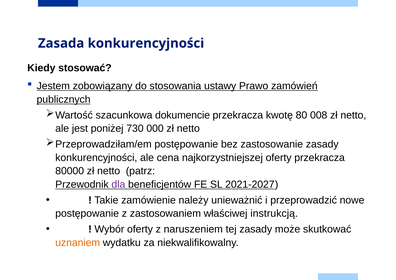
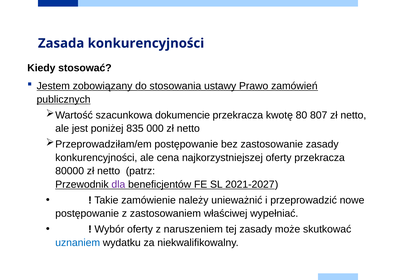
008: 008 -> 807 (319, 115)
730: 730 -> 835 (135, 128)
instrukcją: instrukcją -> wypełniać (274, 214)
uznaniem colour: orange -> blue (78, 243)
